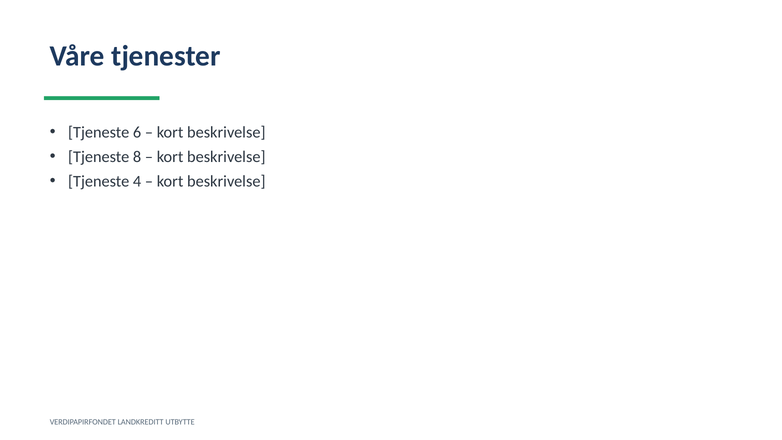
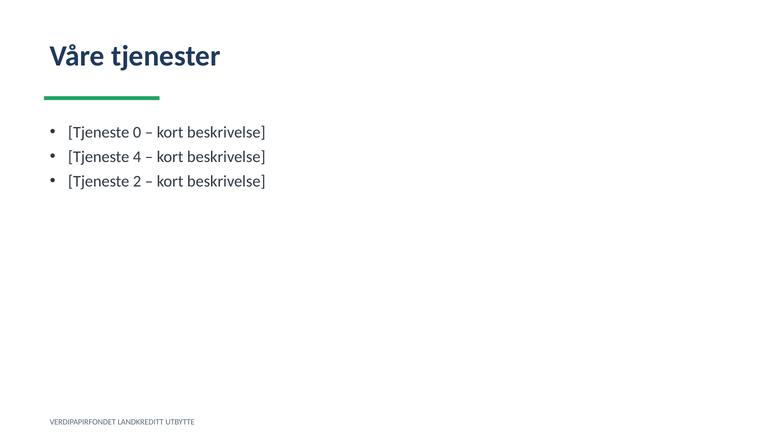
6: 6 -> 0 (137, 132)
8: 8 -> 4 (137, 157)
4: 4 -> 2 (137, 181)
